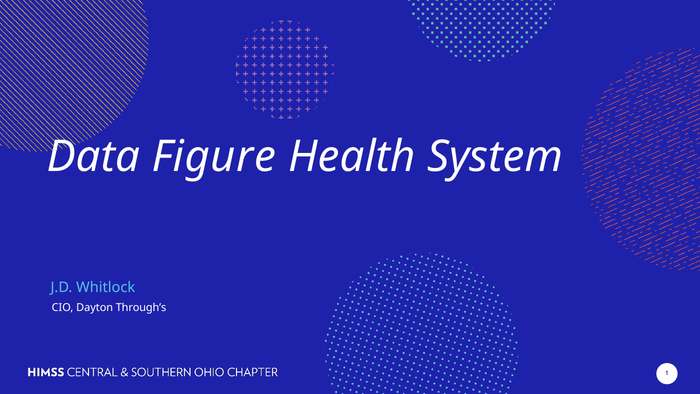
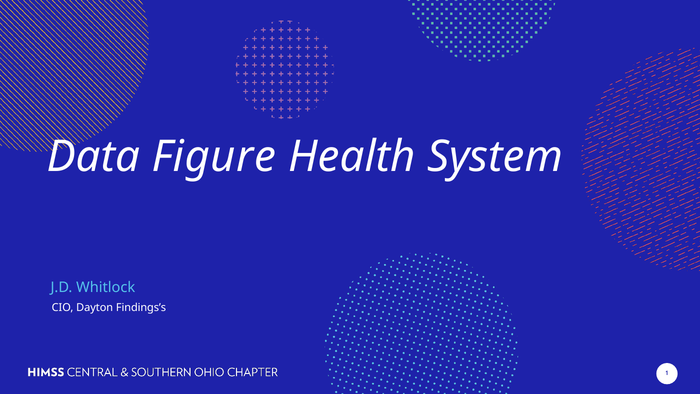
Through’s: Through’s -> Findings’s (141, 307)
